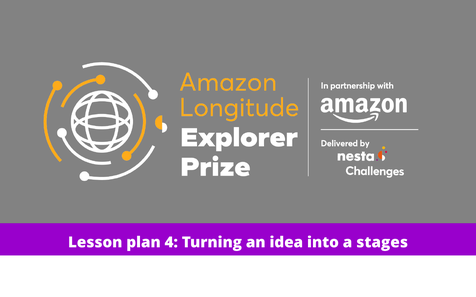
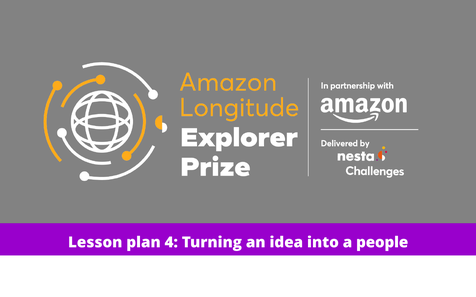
stages: stages -> people (382, 243)
